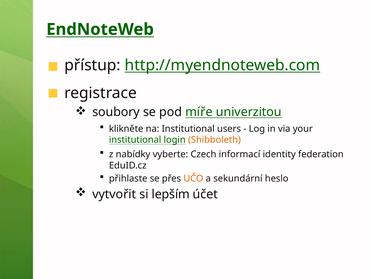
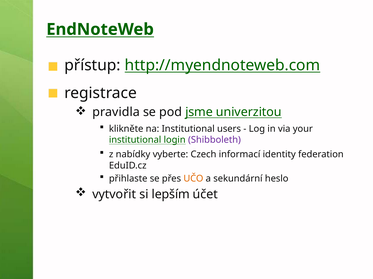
soubory: soubory -> pravidla (116, 112)
míře: míře -> jsme (199, 112)
Shibboleth colour: orange -> purple (214, 140)
